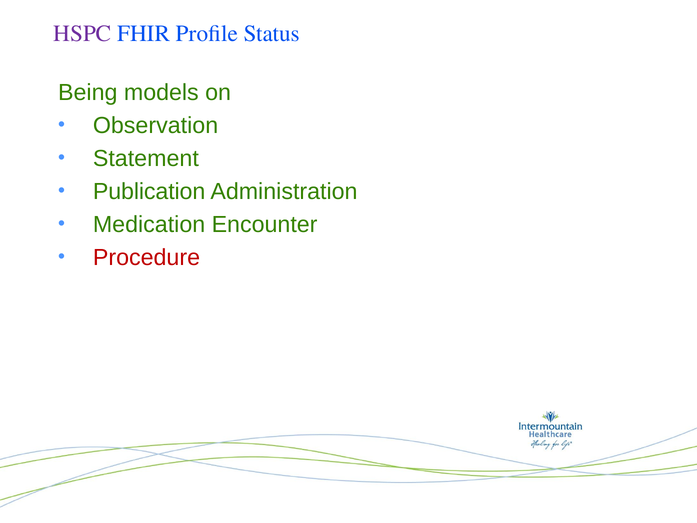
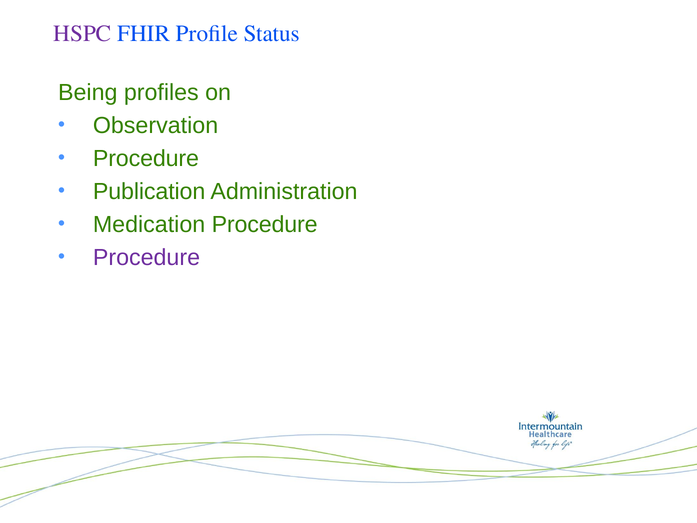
models: models -> profiles (161, 93)
Statement: Statement -> Procedure (146, 159)
Medication Encounter: Encounter -> Procedure (265, 225)
Procedure colour: red -> purple (146, 258)
